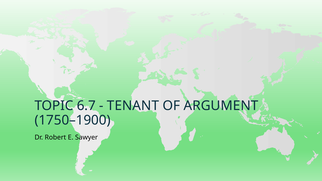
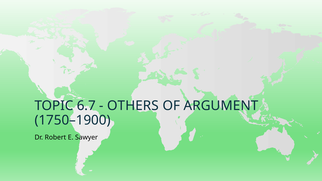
TENANT: TENANT -> OTHERS (133, 106)
